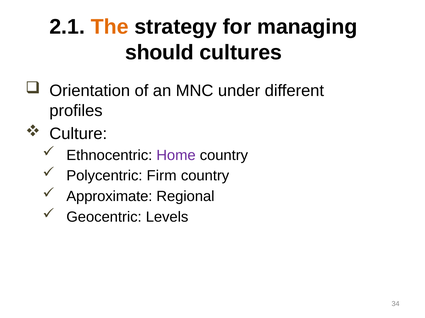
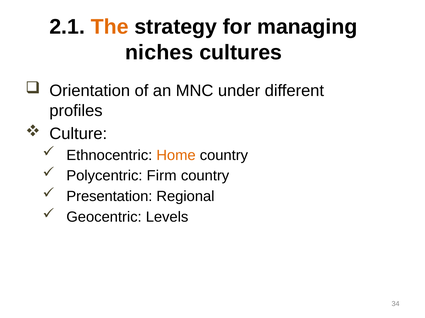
should: should -> niches (159, 52)
Home colour: purple -> orange (176, 156)
Approximate: Approximate -> Presentation (109, 197)
